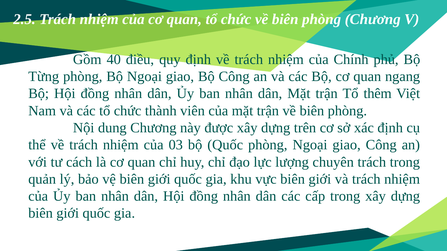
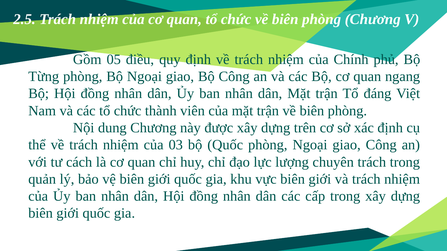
40: 40 -> 05 (114, 60)
thêm: thêm -> đáng (378, 94)
